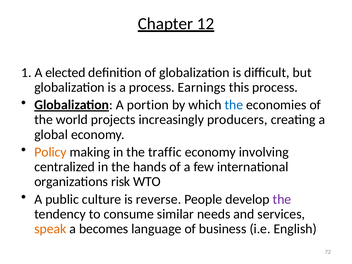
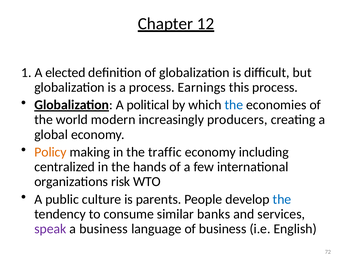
portion: portion -> political (148, 105)
projects: projects -> modern (113, 120)
involving: involving -> including (264, 152)
reverse: reverse -> parents (159, 199)
the colour: purple -> blue (282, 199)
needs: needs -> banks (214, 214)
speak colour: orange -> purple (50, 229)
a becomes: becomes -> business (104, 229)
